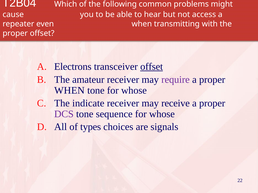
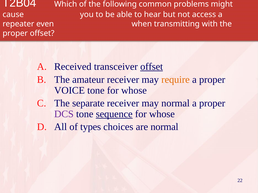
Electrons: Electrons -> Received (73, 67)
require colour: purple -> orange (176, 80)
WHEN: WHEN -> VOICE (69, 91)
indicate: indicate -> separate (88, 103)
may receive: receive -> normal (176, 103)
sequence underline: none -> present (114, 114)
are signals: signals -> normal (164, 127)
